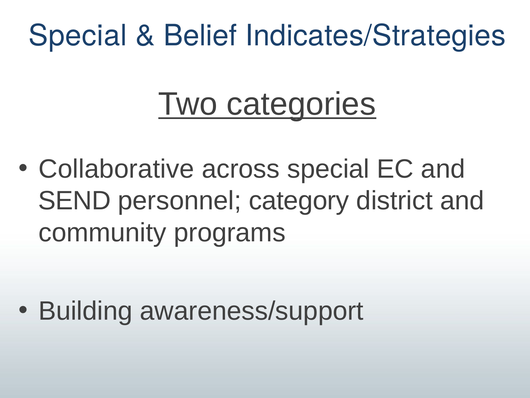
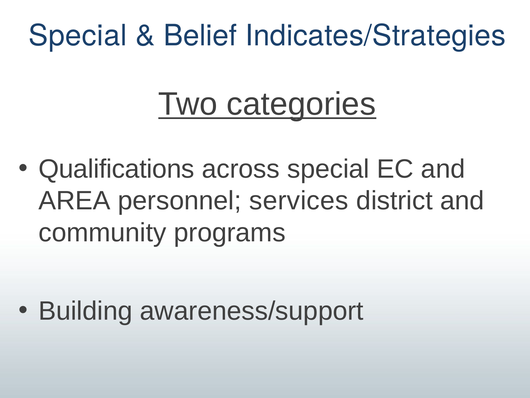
Collaborative: Collaborative -> Qualifications (117, 169)
SEND: SEND -> AREA (74, 201)
category: category -> services (299, 201)
